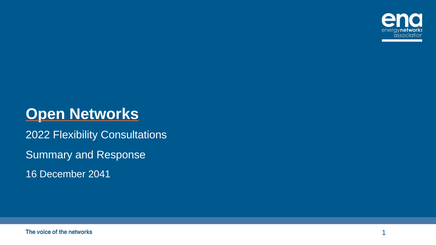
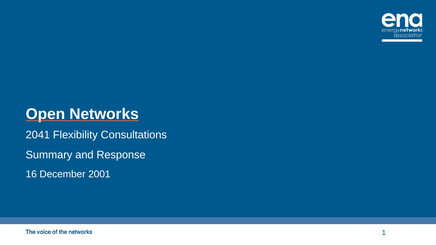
2022: 2022 -> 2041 (38, 135)
2041: 2041 -> 2001 (99, 174)
